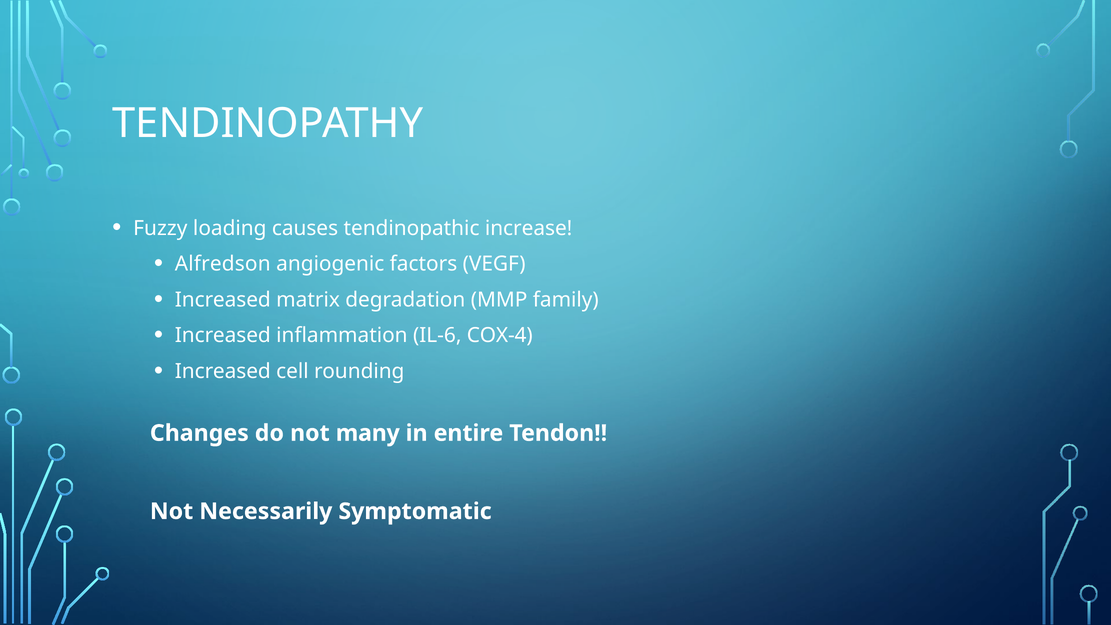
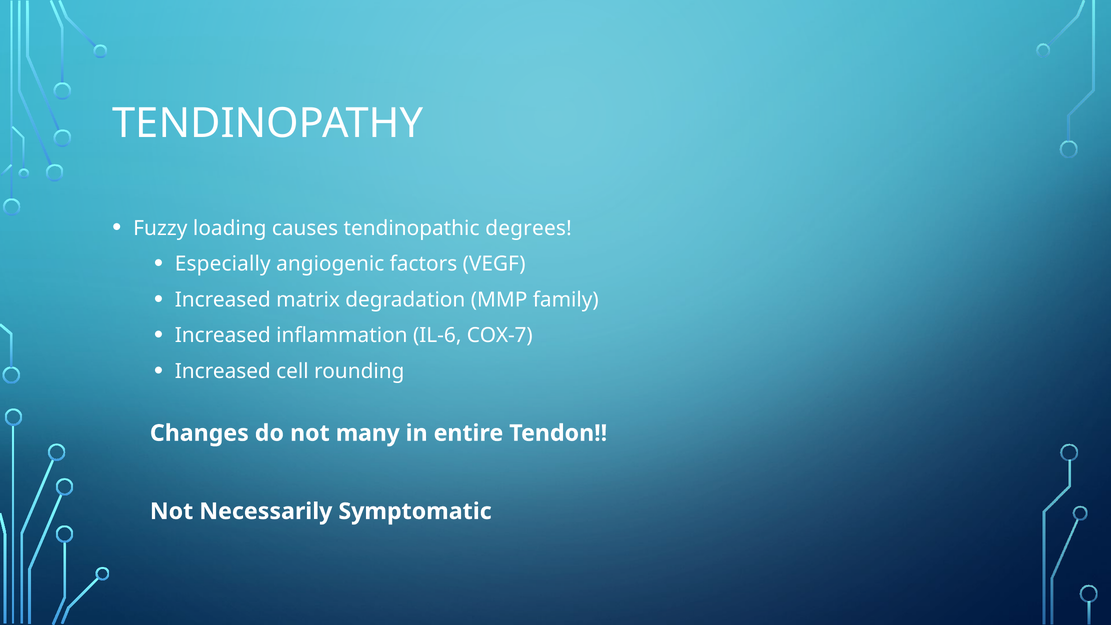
increase: increase -> degrees (529, 228)
Alfredson: Alfredson -> Especially (223, 264)
COX-4: COX-4 -> COX-7 (500, 335)
